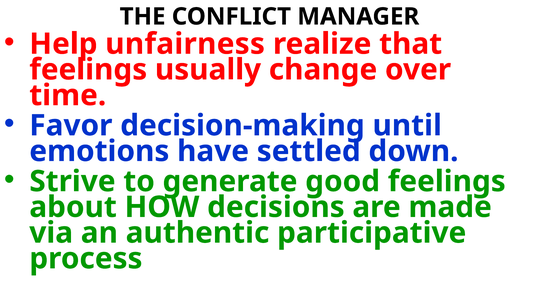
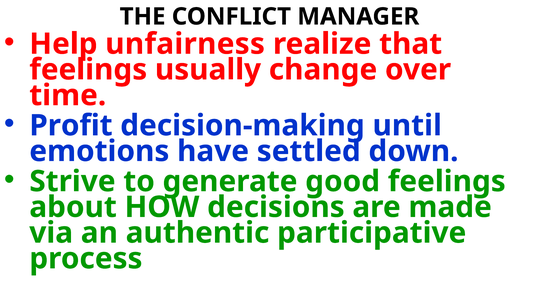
Favor: Favor -> Profit (71, 126)
